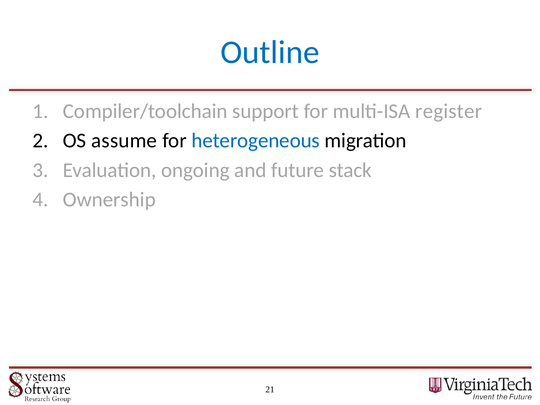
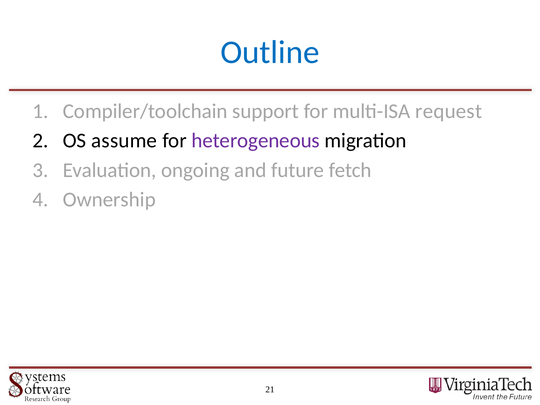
register: register -> request (449, 111)
heterogeneous colour: blue -> purple (256, 141)
stack: stack -> fetch (350, 170)
